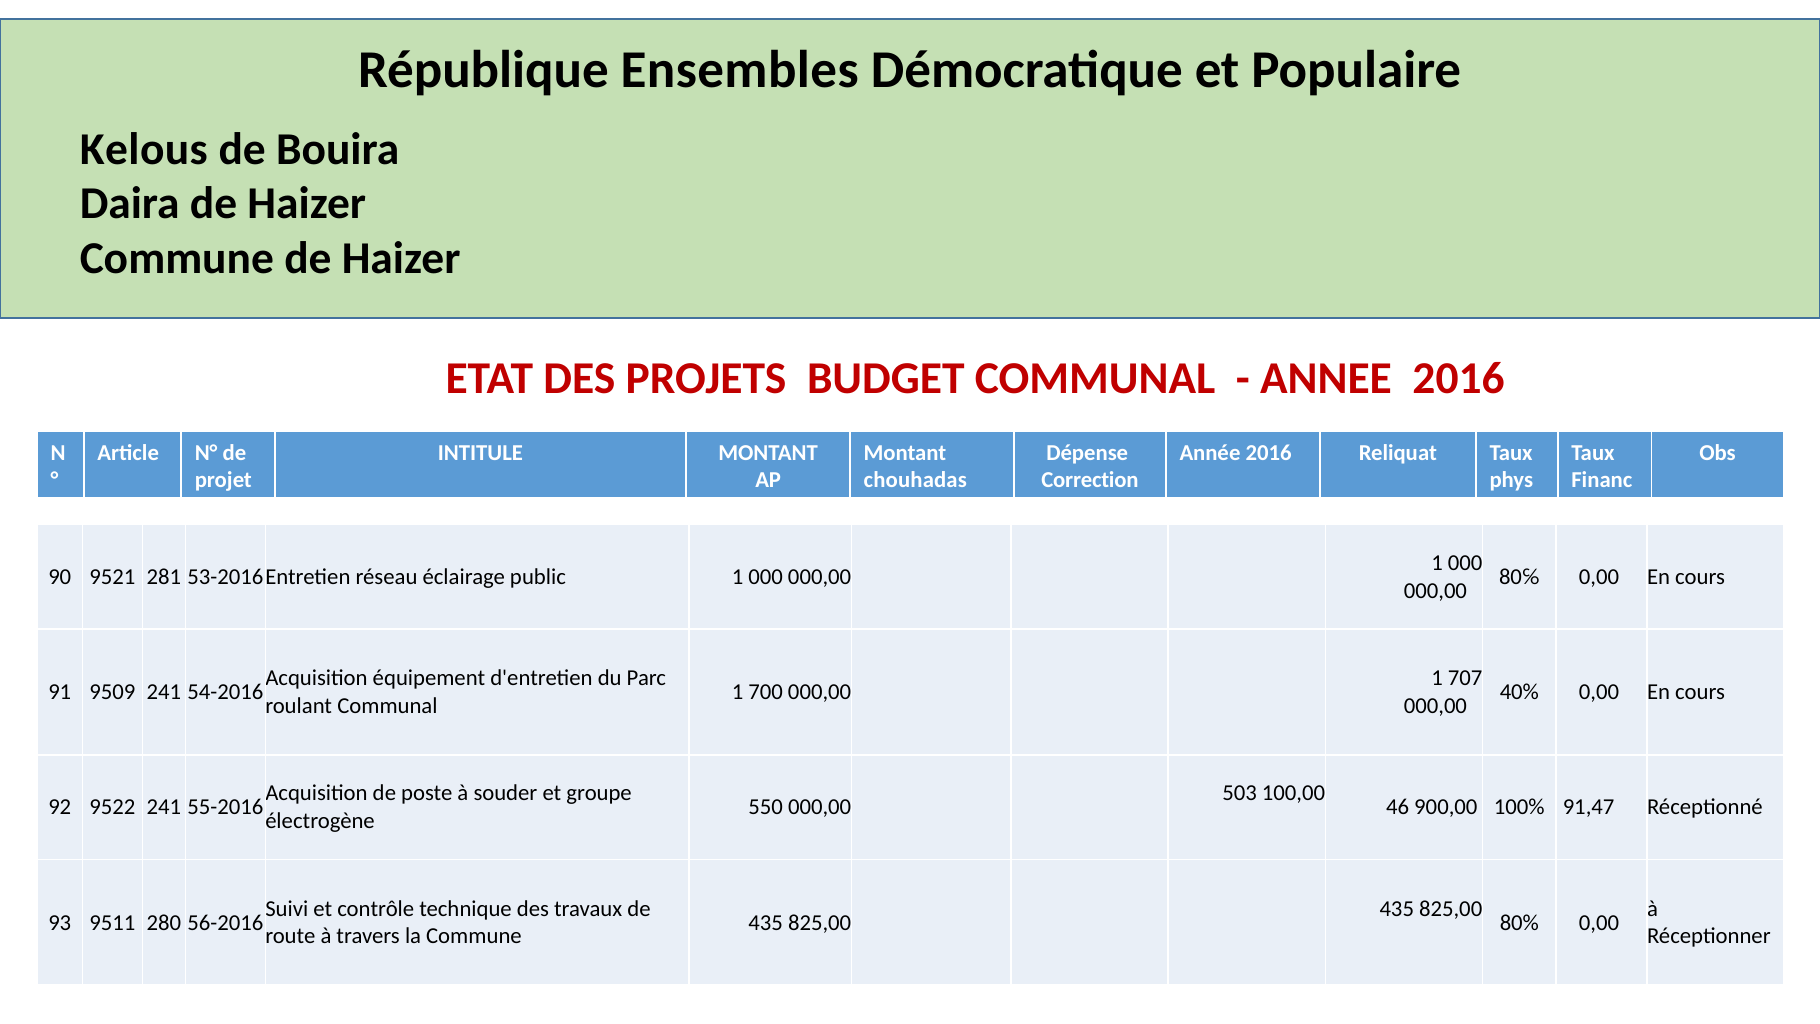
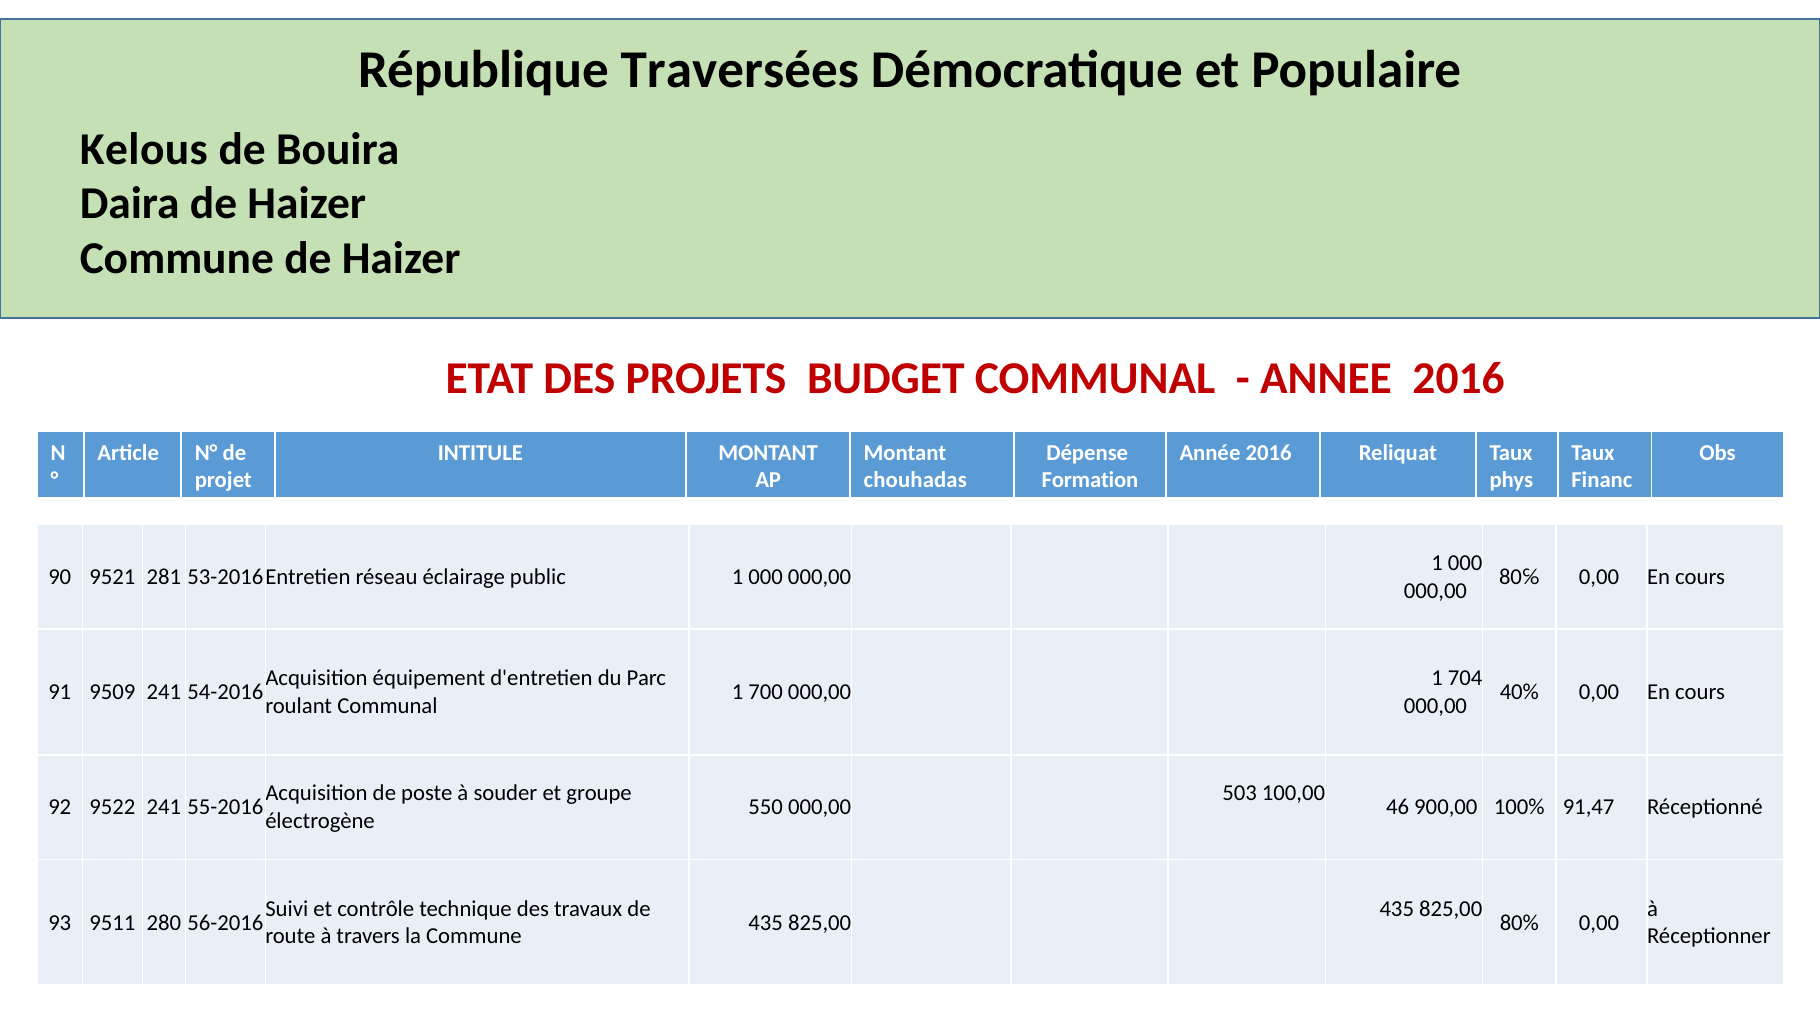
Ensembles: Ensembles -> Traversées (740, 69)
Correction: Correction -> Formation (1090, 480)
707: 707 -> 704 (1465, 678)
